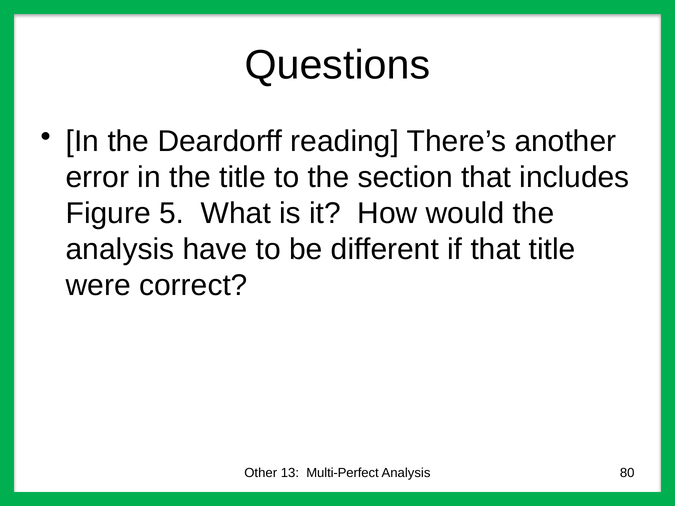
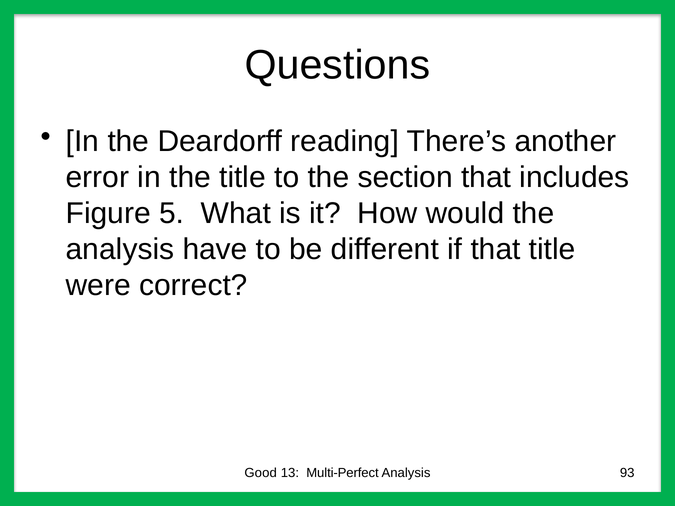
Other: Other -> Good (261, 473)
80: 80 -> 93 (627, 473)
